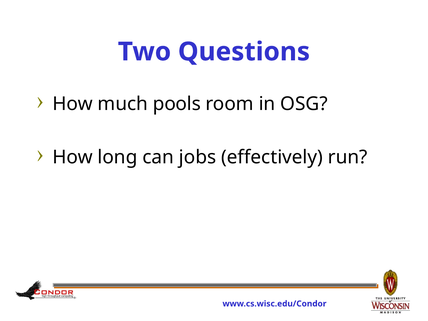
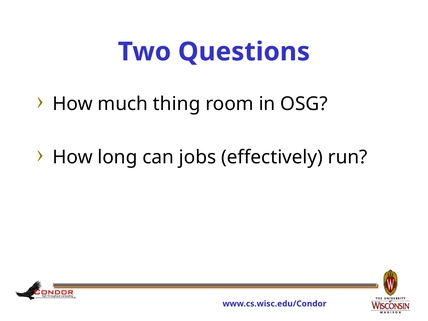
pools: pools -> thing (177, 104)
